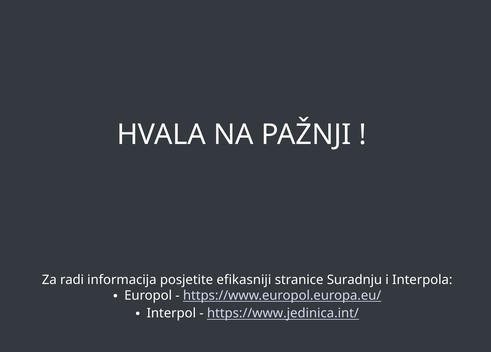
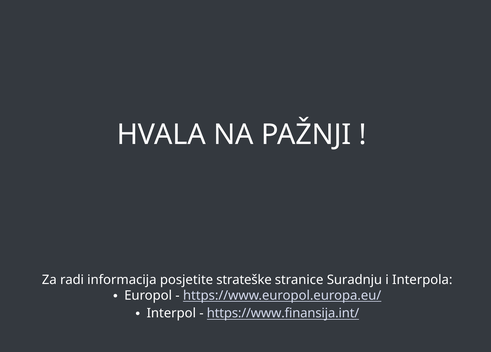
efikasniji: efikasniji -> strateške (244, 280)
https://www.jedinica.int/: https://www.jedinica.int/ -> https://www.finansija.int/ (283, 313)
